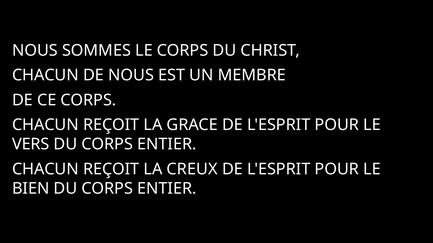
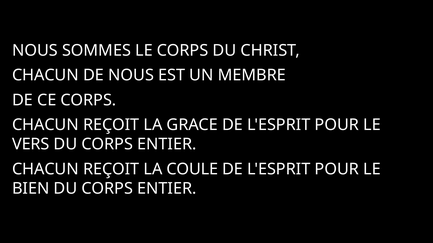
CREUX: CREUX -> COULE (192, 170)
